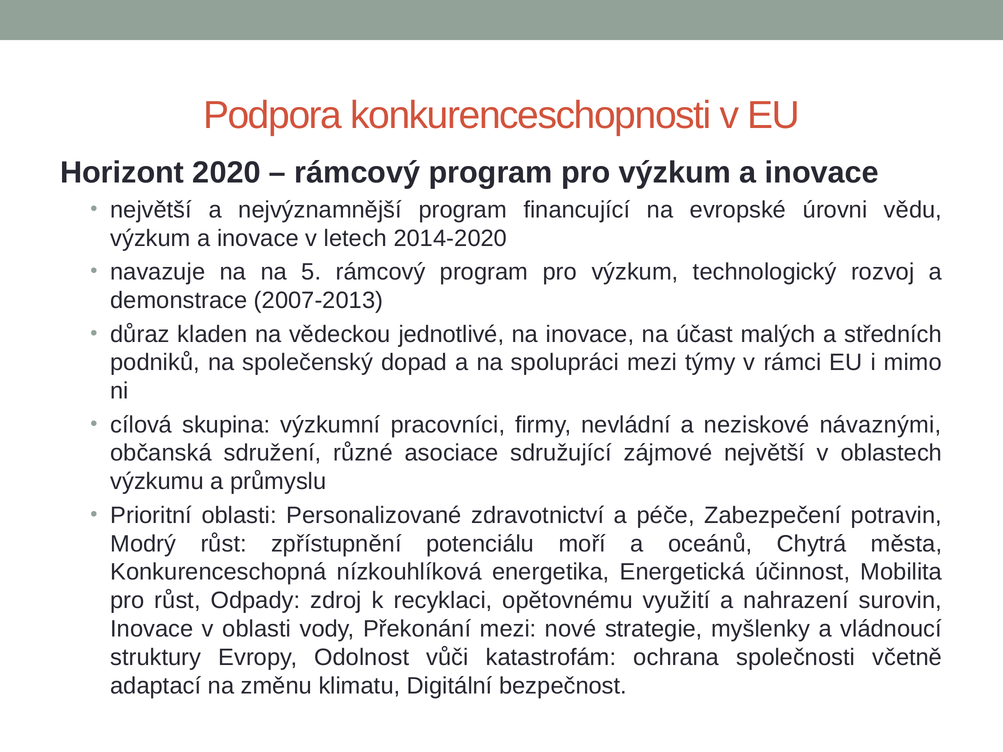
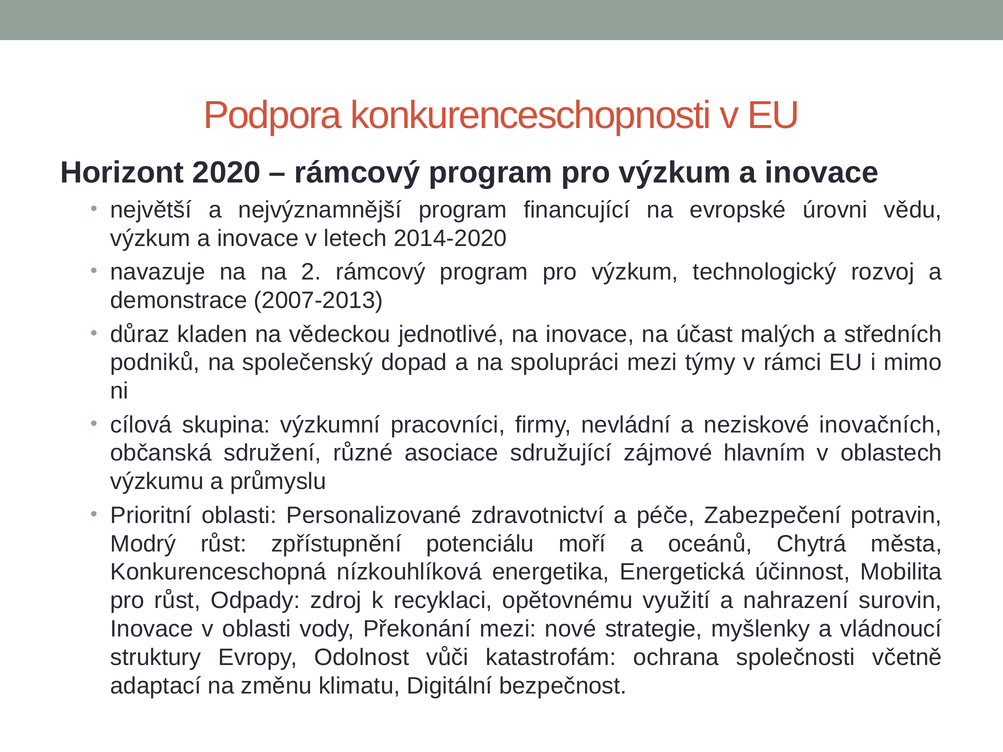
5: 5 -> 2 (311, 272)
návaznými: návaznými -> inovačních (881, 425)
zájmové největší: největší -> hlavním (765, 453)
